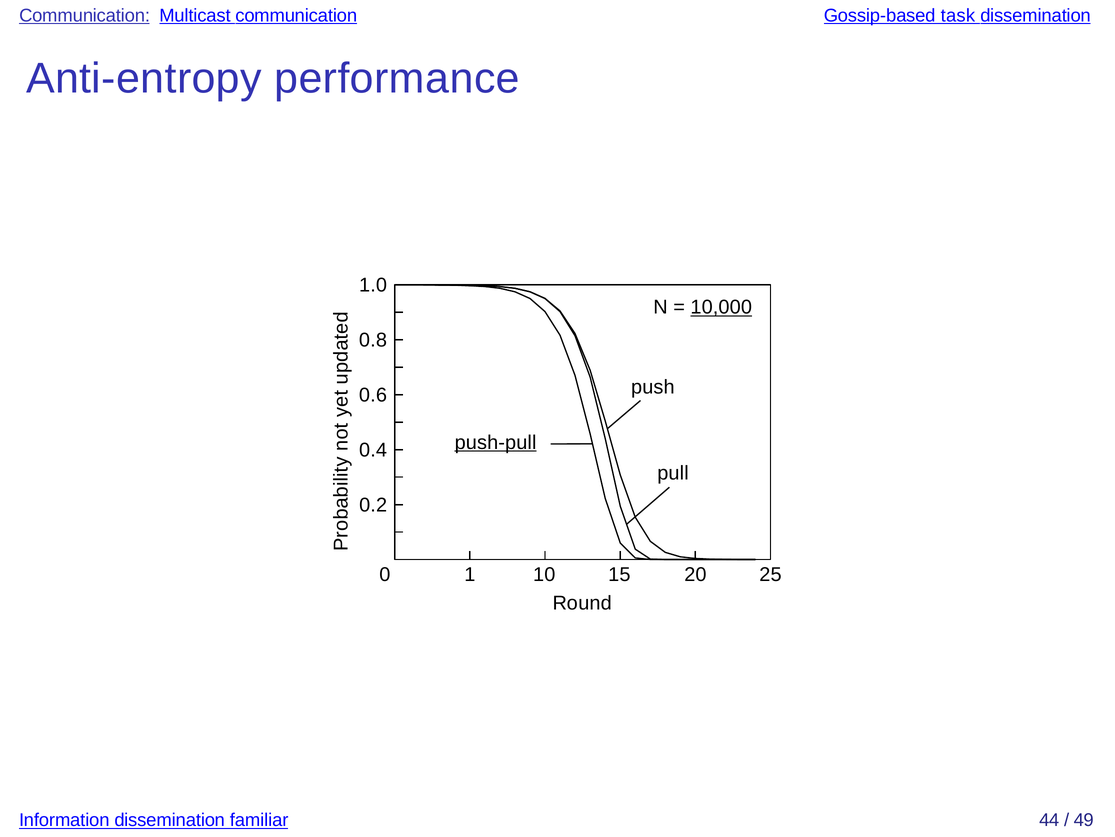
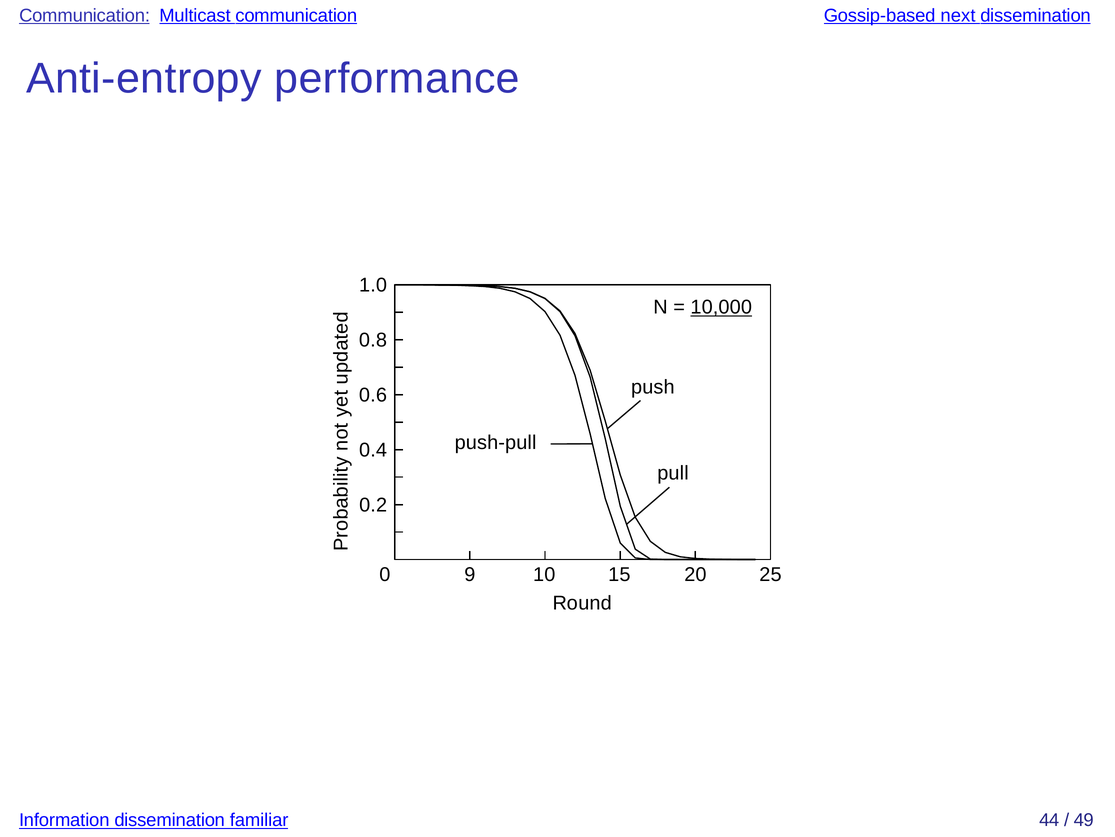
task: task -> next (958, 15)
push-pull underline: present -> none (496, 442)
1: 1 -> 9 (470, 574)
